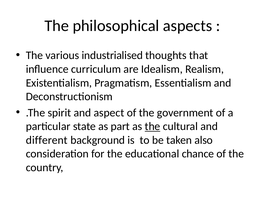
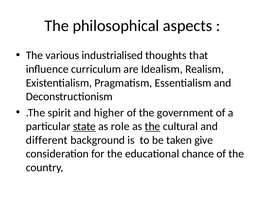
aspect: aspect -> higher (109, 112)
state underline: none -> present (84, 126)
part: part -> role (120, 126)
also: also -> give (204, 140)
